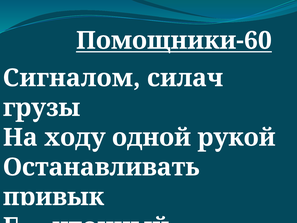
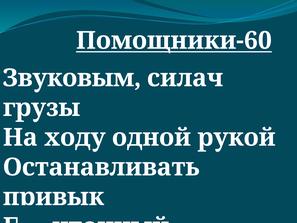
Сигналом: Сигналом -> Звуковым (72, 78)
